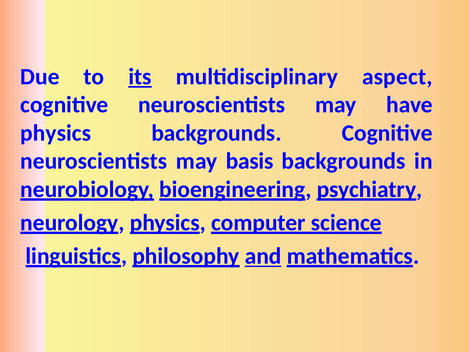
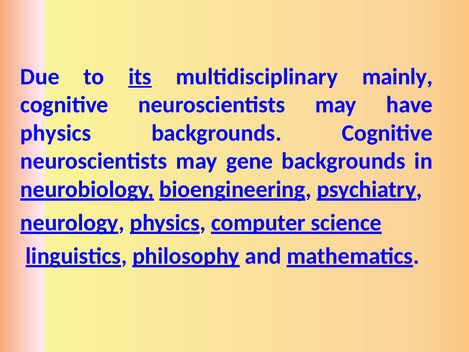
aspect: aspect -> mainly (397, 77)
basis: basis -> gene (250, 161)
and underline: present -> none (263, 256)
